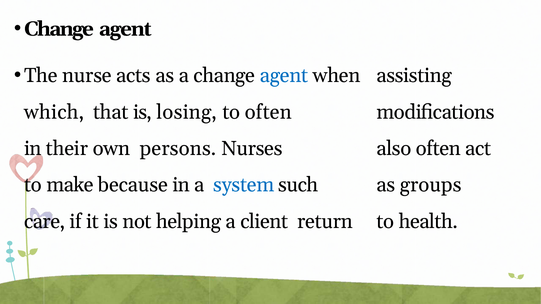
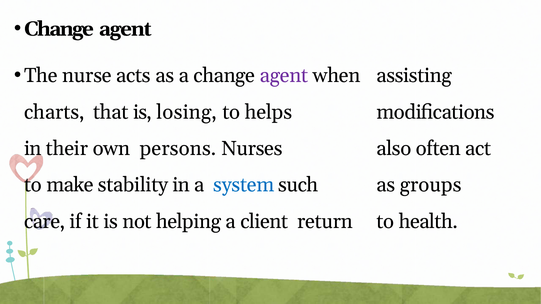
agent colour: blue -> purple (284, 76)
which: which -> charts (54, 112)
to often: often -> helps (268, 112)
because: because -> stability (133, 185)
